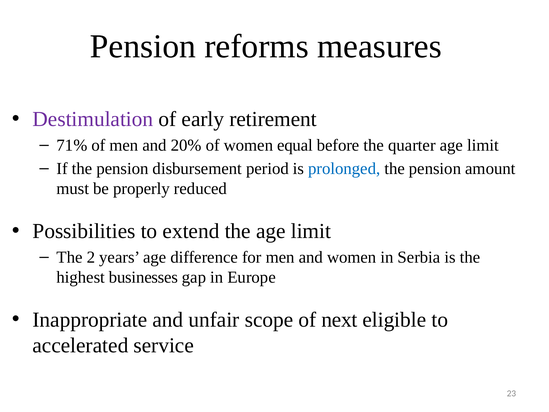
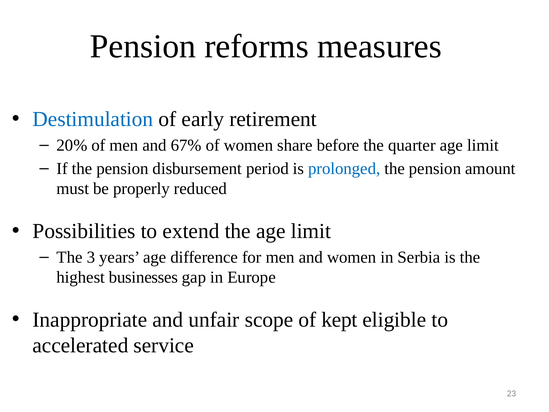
Destimulation colour: purple -> blue (93, 119)
71%: 71% -> 20% (72, 145)
20%: 20% -> 67% (186, 145)
equal: equal -> share (295, 145)
2: 2 -> 3 (91, 257)
next: next -> kept (339, 320)
